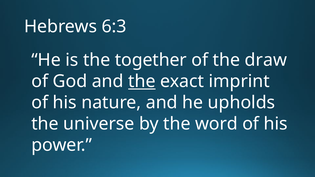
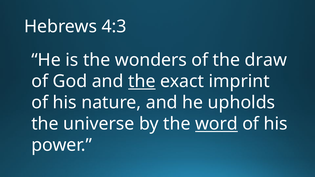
6:3: 6:3 -> 4:3 (114, 26)
together: together -> wonders (151, 60)
word underline: none -> present (216, 124)
